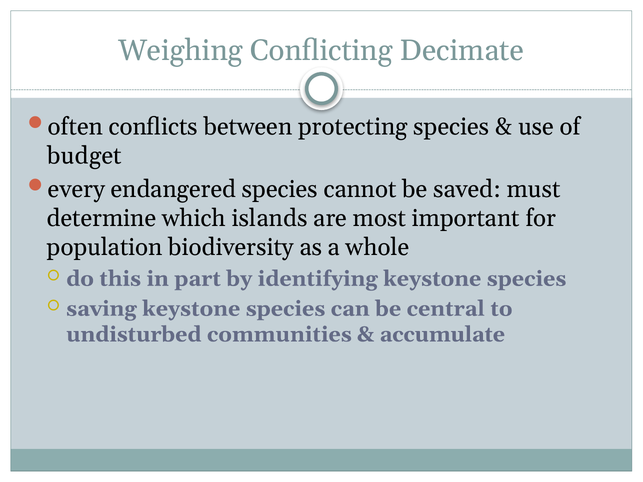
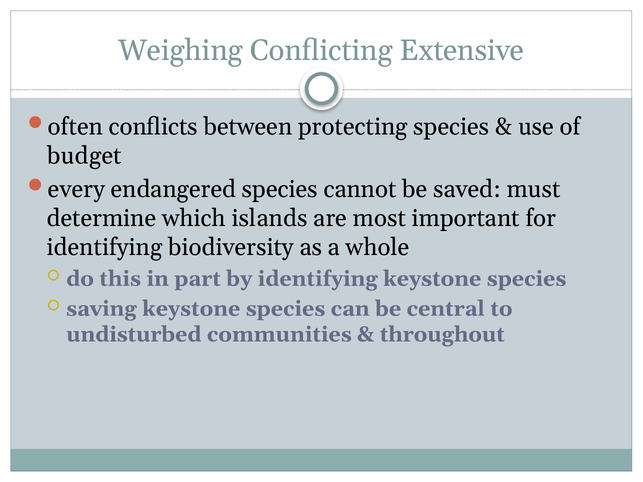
Decimate: Decimate -> Extensive (462, 51)
population: population -> identifying (105, 247)
accumulate: accumulate -> throughout (442, 335)
